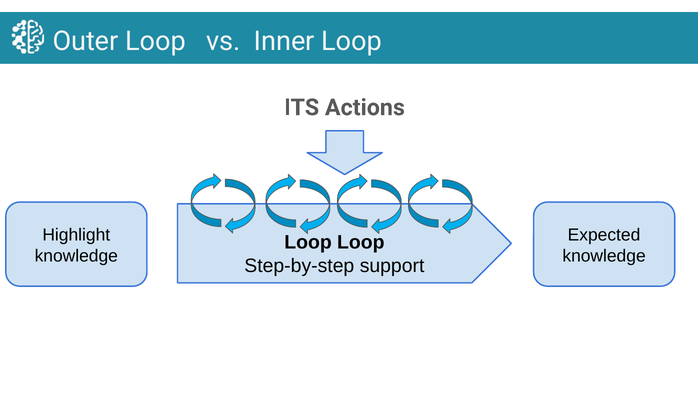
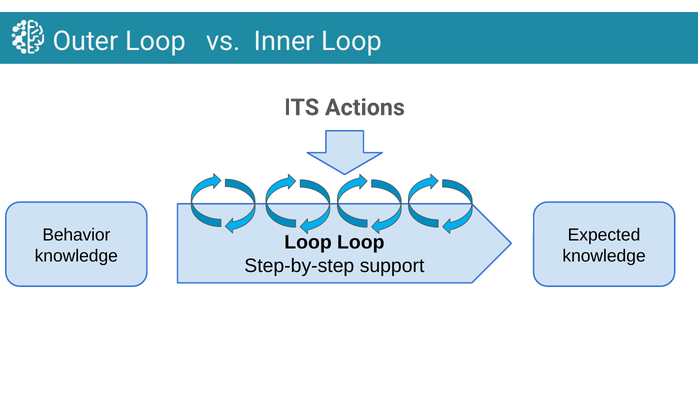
Highlight: Highlight -> Behavior (76, 235)
